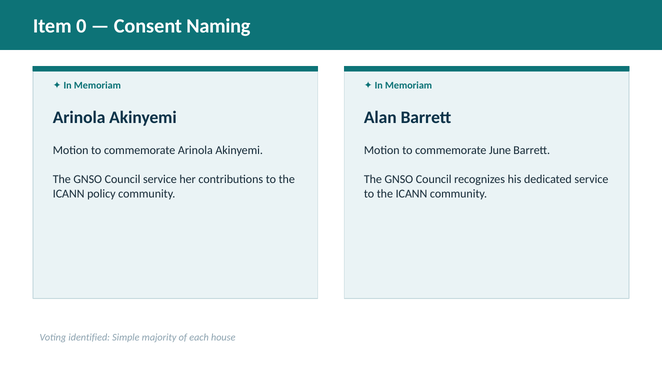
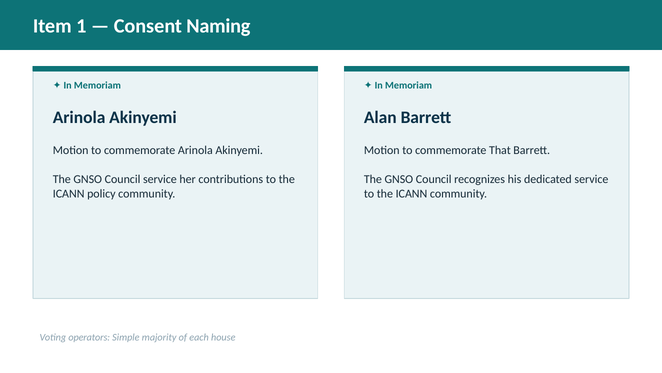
0: 0 -> 1 (81, 26)
June: June -> That (500, 150)
identified: identified -> operators (89, 337)
